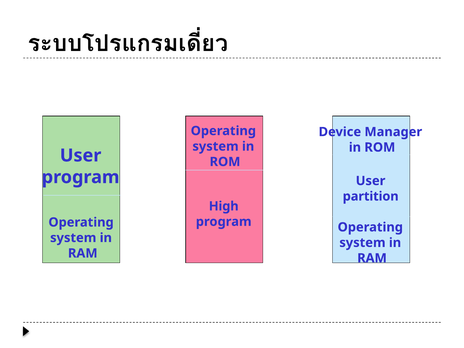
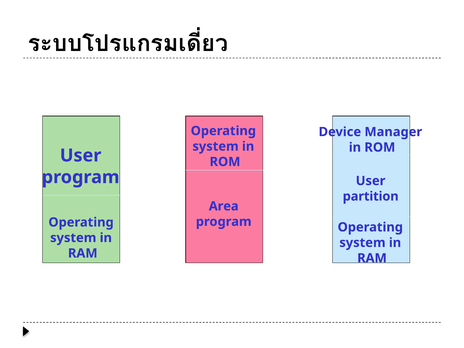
High: High -> Area (224, 206)
